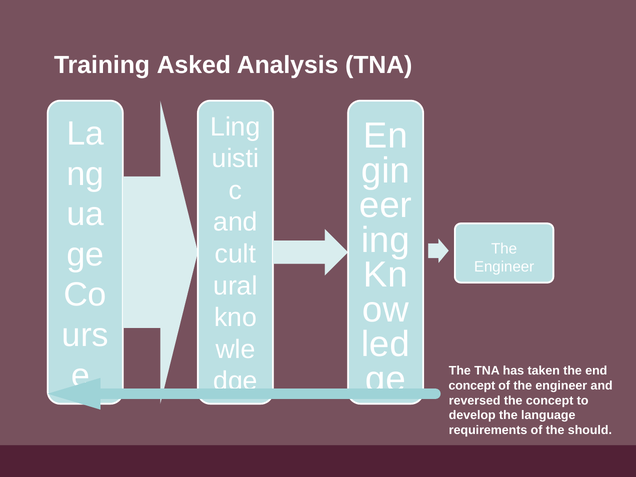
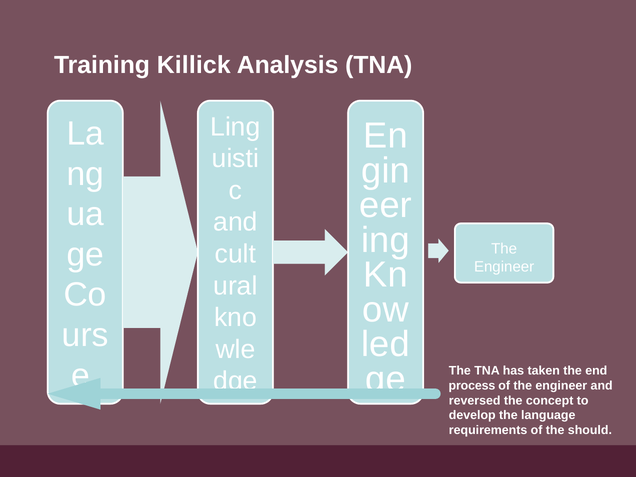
Asked: Asked -> Killick (194, 65)
concept: concept -> process (472, 386)
